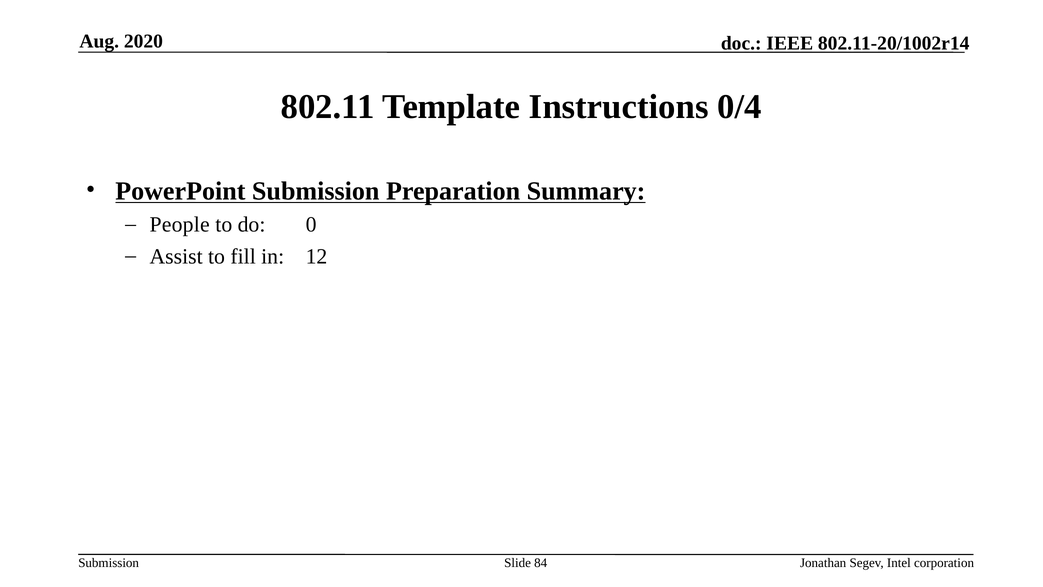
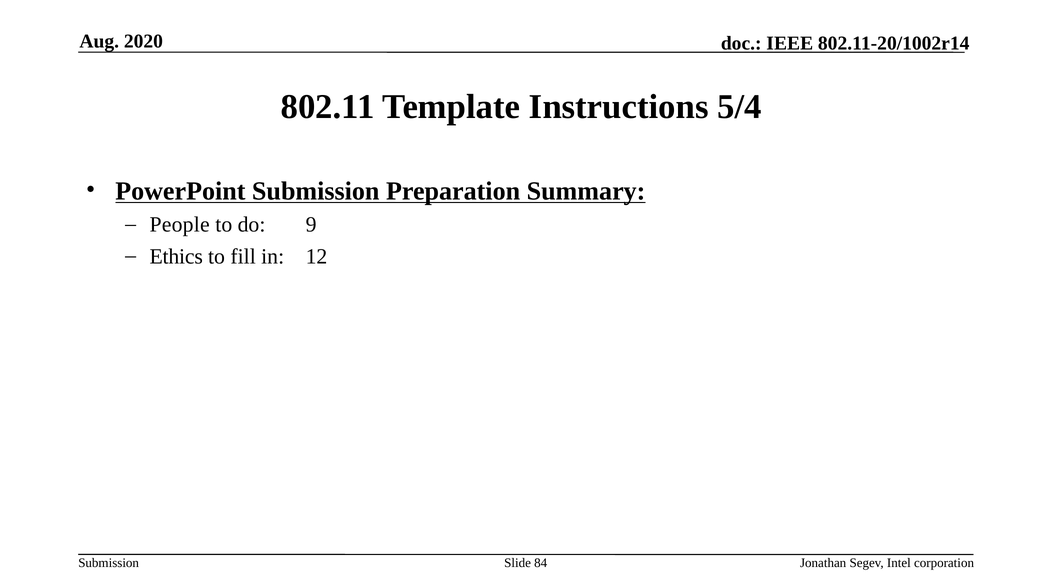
0/4: 0/4 -> 5/4 (739, 107)
0: 0 -> 9 (311, 225)
Assist: Assist -> Ethics (176, 256)
